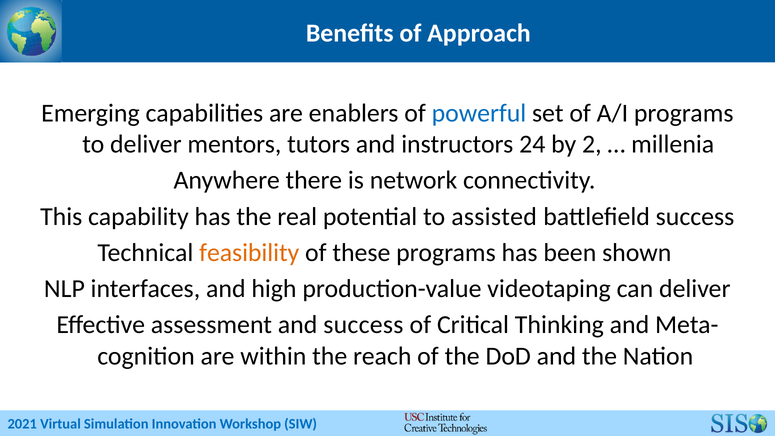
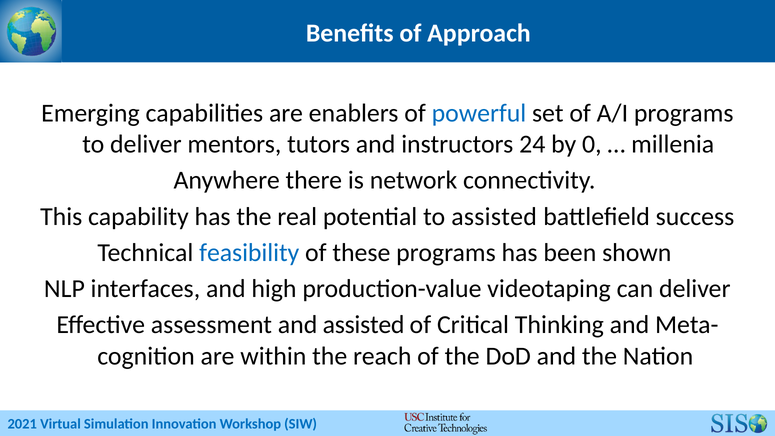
2: 2 -> 0 (592, 144)
feasibility colour: orange -> blue (249, 253)
and success: success -> assisted (364, 325)
